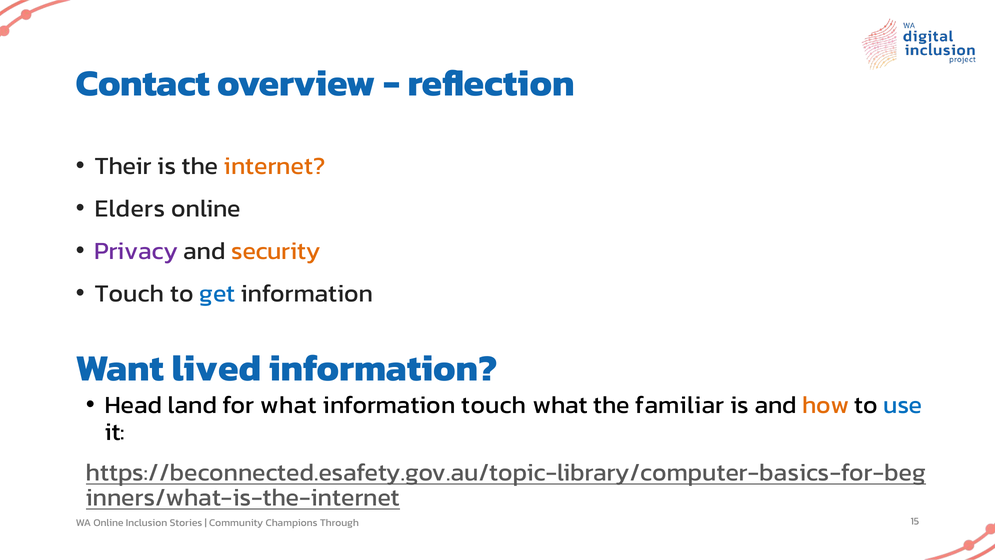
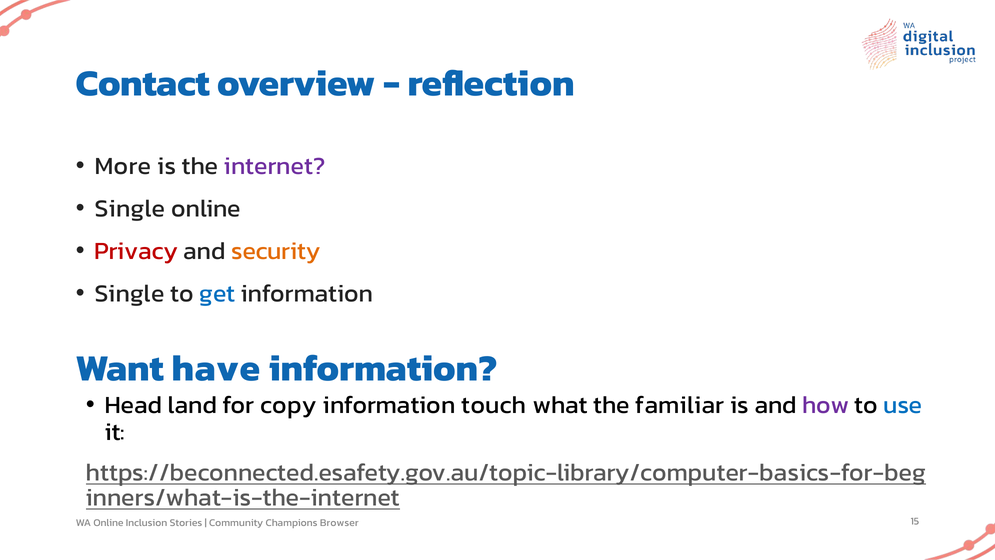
Their: Their -> More (123, 166)
internet colour: orange -> purple (275, 166)
Elders: Elders -> Single (130, 208)
Privacy colour: purple -> red (136, 251)
Touch: Touch -> Single (129, 293)
lived: lived -> have (216, 368)
for what: what -> copy (289, 405)
how colour: orange -> purple (826, 405)
Through: Through -> Browser (339, 523)
